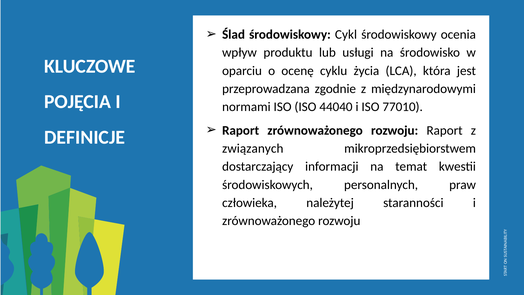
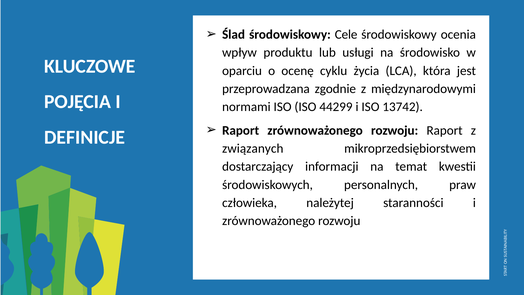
Cykl: Cykl -> Cele (346, 34)
44040: 44040 -> 44299 (336, 107)
77010: 77010 -> 13742 (403, 107)
